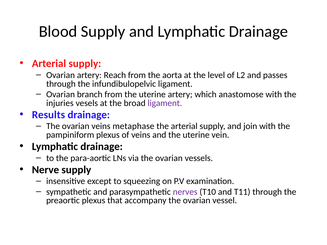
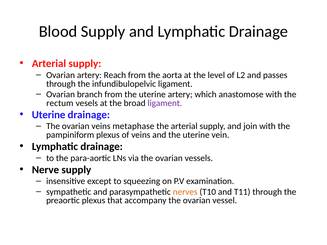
injuries: injuries -> rectum (60, 103)
Results: Results -> Uterine (49, 115)
nerves colour: purple -> orange (185, 192)
